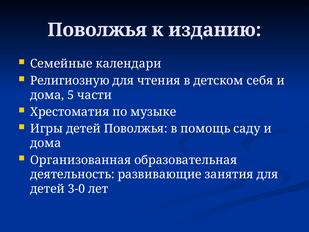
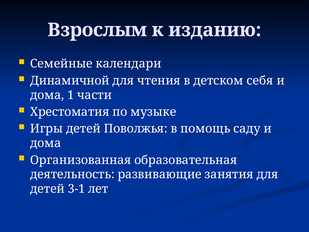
Поволжья: Поволжья -> Взрослым (97, 30)
Религиозную: Религиозную -> Динамичной (70, 81)
5: 5 -> 1 (71, 95)
3-0: 3-0 -> 3-1 (76, 189)
